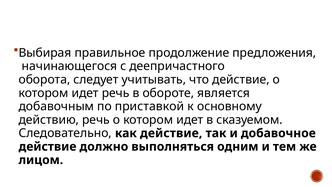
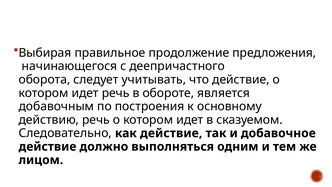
приставкой: приставкой -> построения (150, 106)
